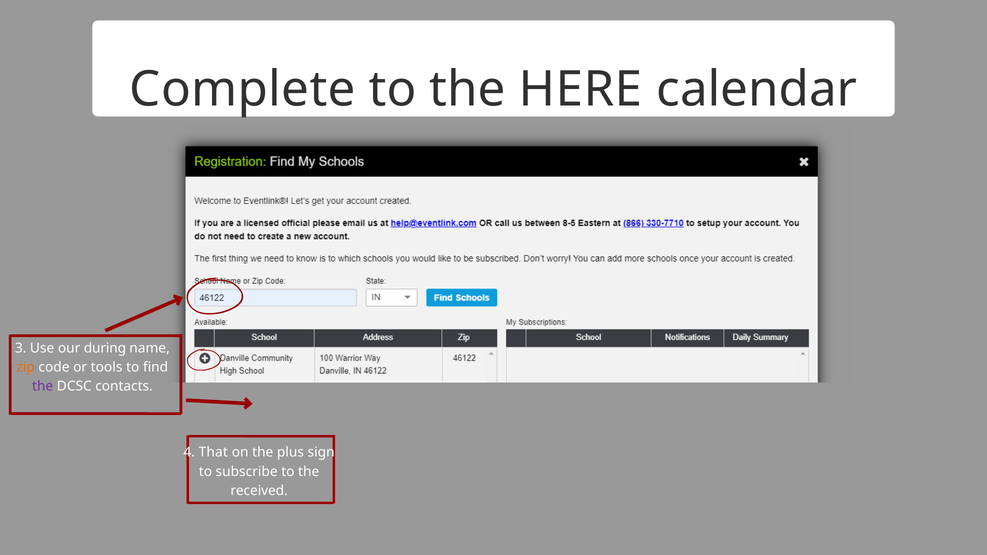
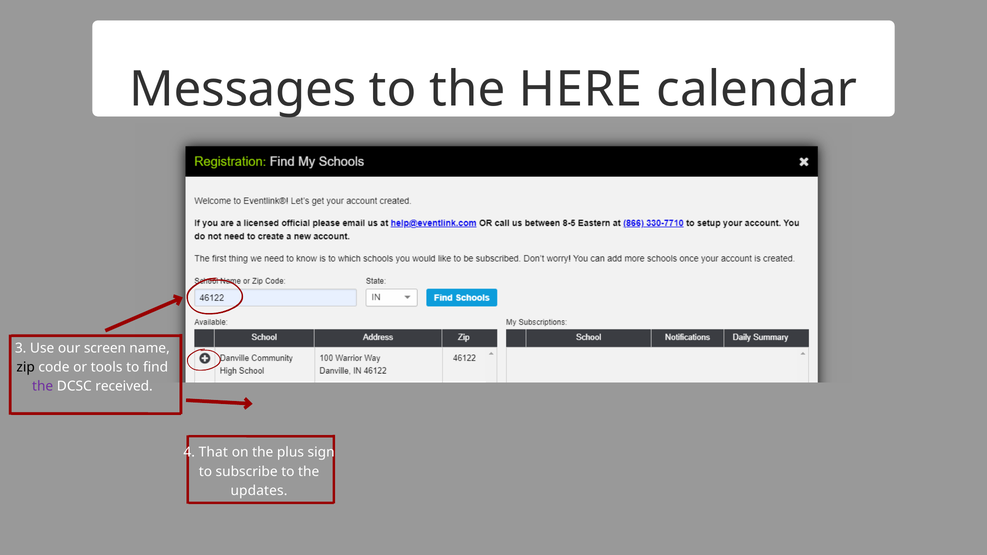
Complete: Complete -> Messages (243, 89)
during: during -> screen (105, 348)
zip colour: orange -> black (26, 367)
contacts: contacts -> received (124, 387)
received: received -> updates (259, 491)
